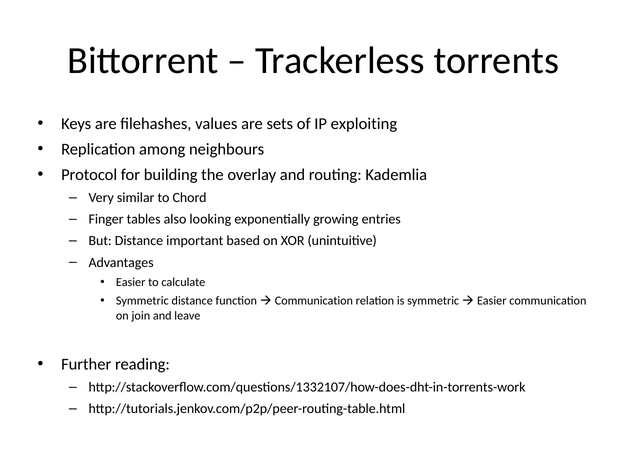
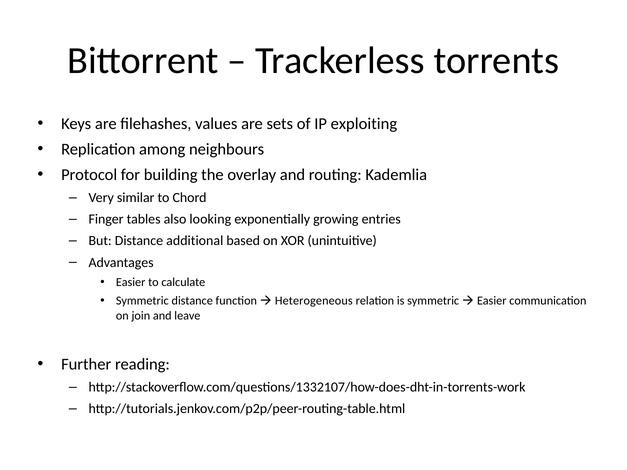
important: important -> additional (195, 241)
Communication: Communication -> Heterogeneous (314, 301)
